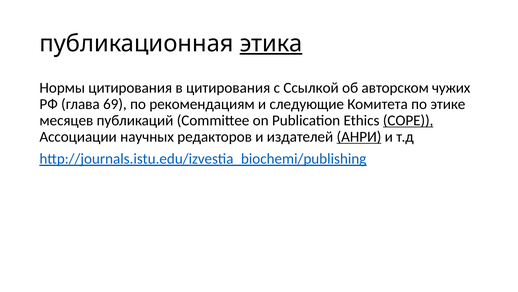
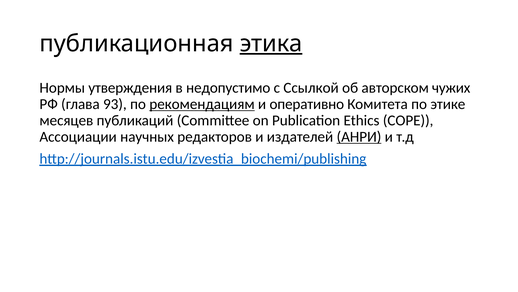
Нормы цитирования: цитирования -> утверждения (130, 88)
в цитирования: цитирования -> недопустимо (228, 88)
69: 69 -> 93 (115, 104)
рекомендациям underline: none -> present (202, 104)
следующие: следующие -> оперативно (307, 104)
COPE underline: present -> none (408, 120)
